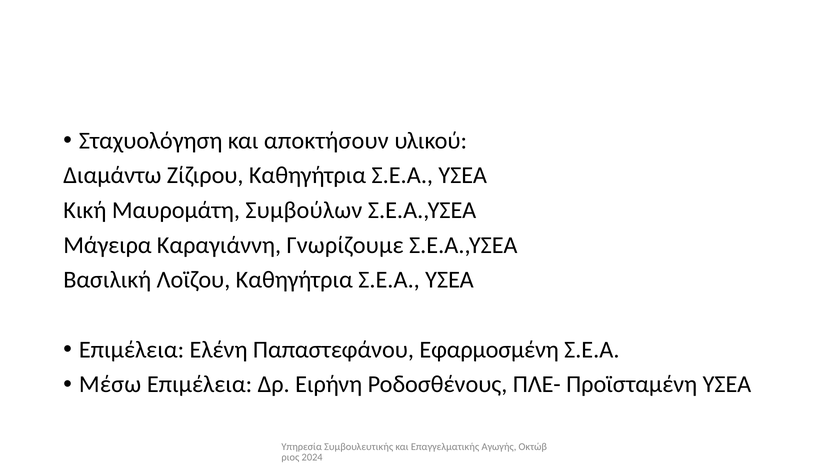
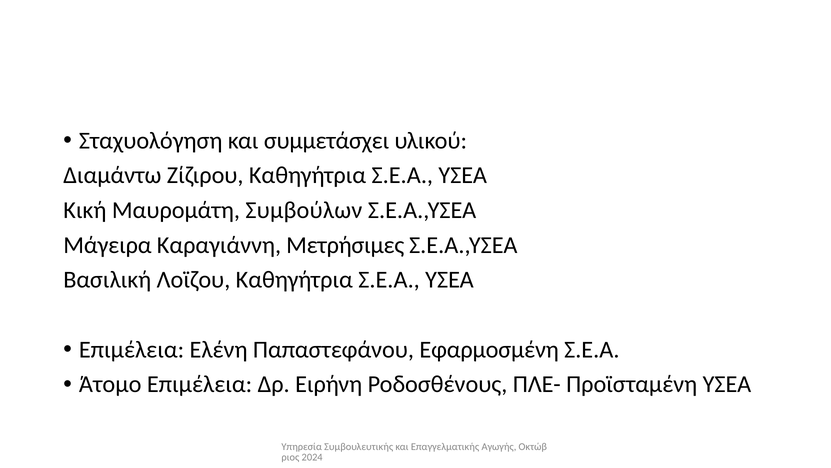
αποκτήσουν: αποκτήσουν -> συμμετάσχει (327, 140)
Γνωρίζουμε: Γνωρίζουμε -> Μετρήσιμες (345, 245)
Μέσω: Μέσω -> Άτομο (110, 384)
